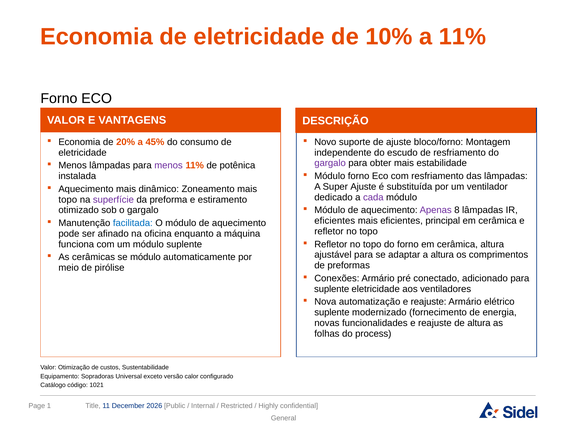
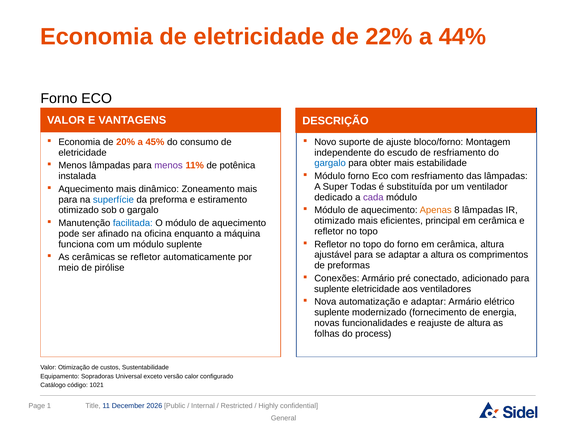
10%: 10% -> 22% (389, 37)
a 11%: 11% -> 44% (462, 37)
gargalo colour: purple -> blue (330, 163)
Super Ajuste: Ajuste -> Todas (363, 187)
topo: topo -> para (68, 200)
superfície colour: purple -> blue (113, 200)
Apenas colour: purple -> orange (436, 210)
eficientes: eficientes -> otimizado (335, 221)
se módulo: módulo -> refletor (145, 257)
automatização e reajuste: reajuste -> adaptar (428, 302)
